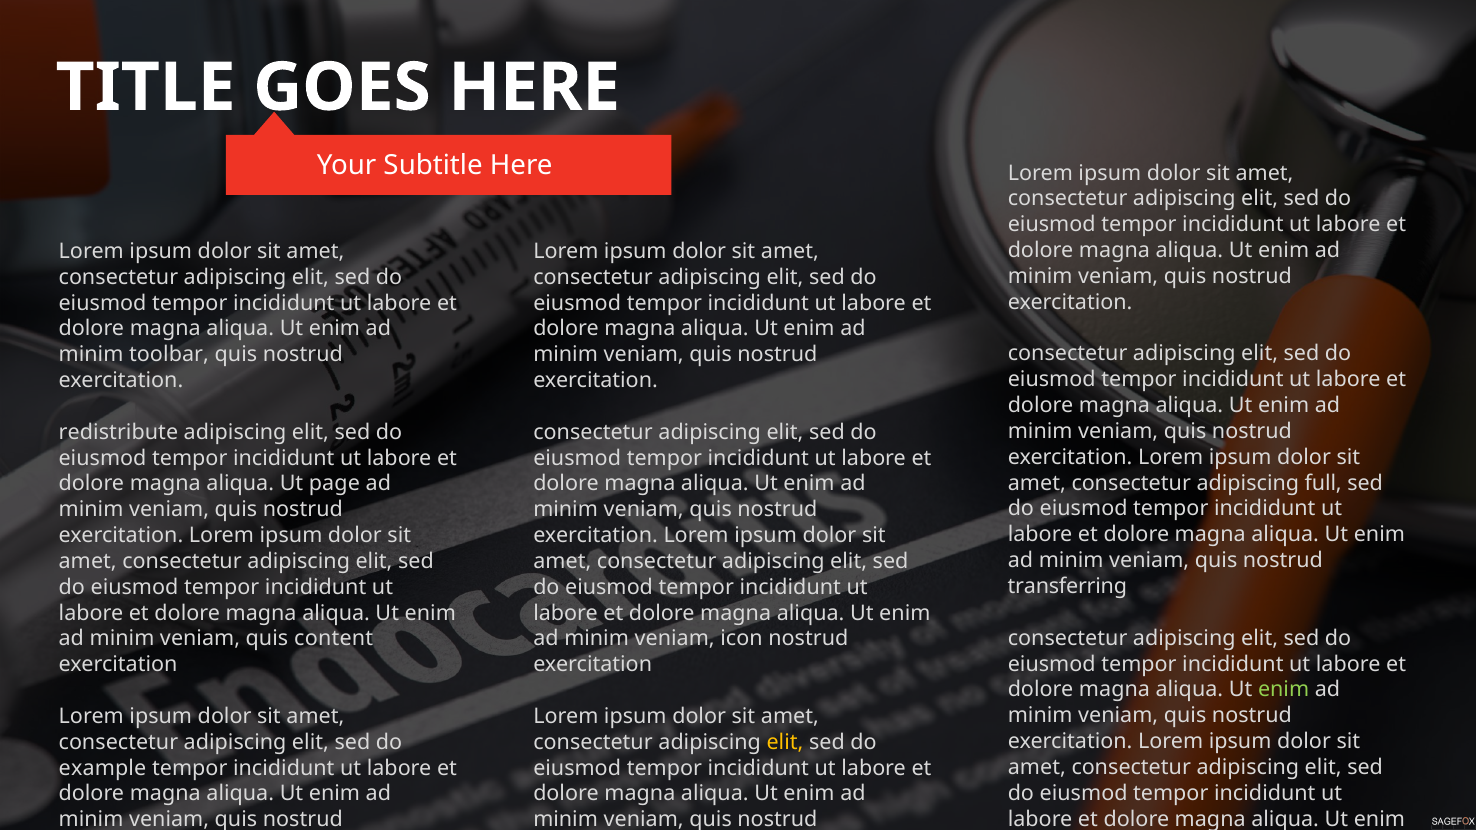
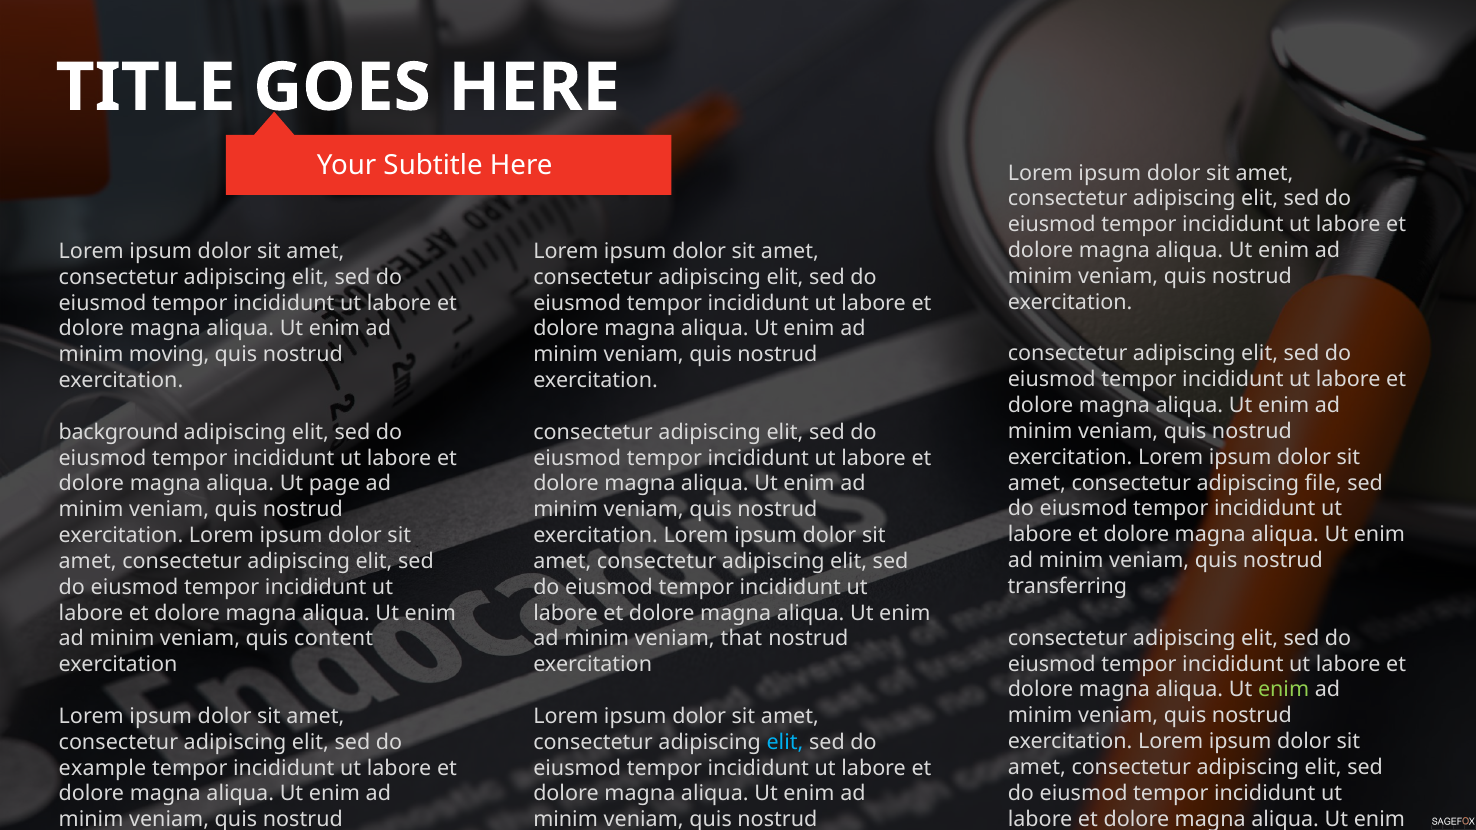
toolbar: toolbar -> moving (169, 355)
redistribute: redistribute -> background (119, 432)
full: full -> file (1323, 483)
icon: icon -> that (741, 639)
elit colour: yellow -> light blue (785, 742)
